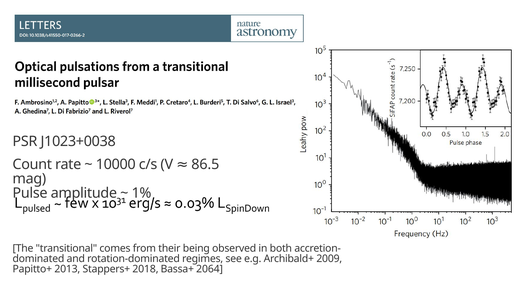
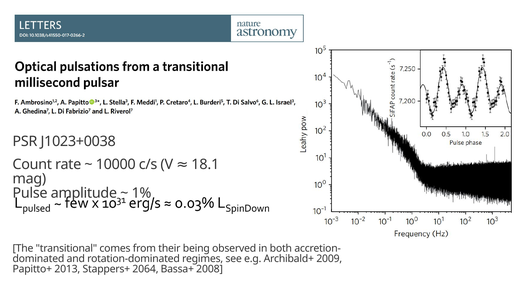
86.5: 86.5 -> 18.1 (205, 164)
2018: 2018 -> 2064 (145, 269)
2064: 2064 -> 2008 (210, 269)
